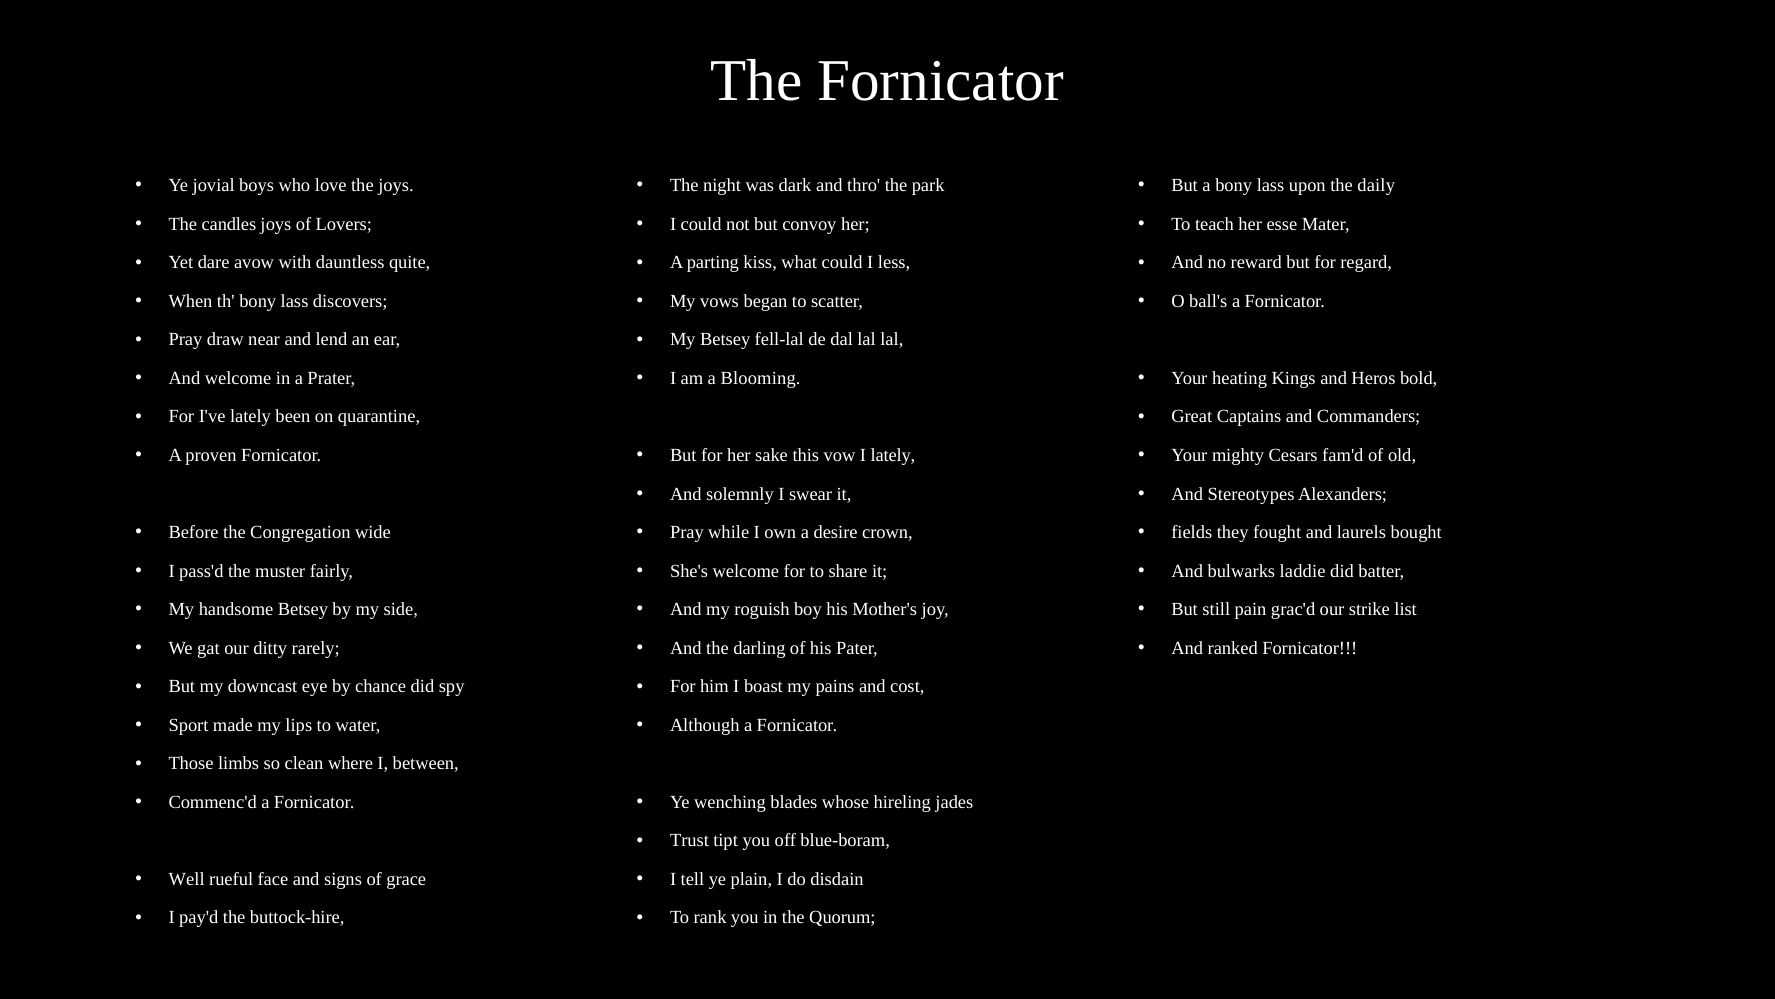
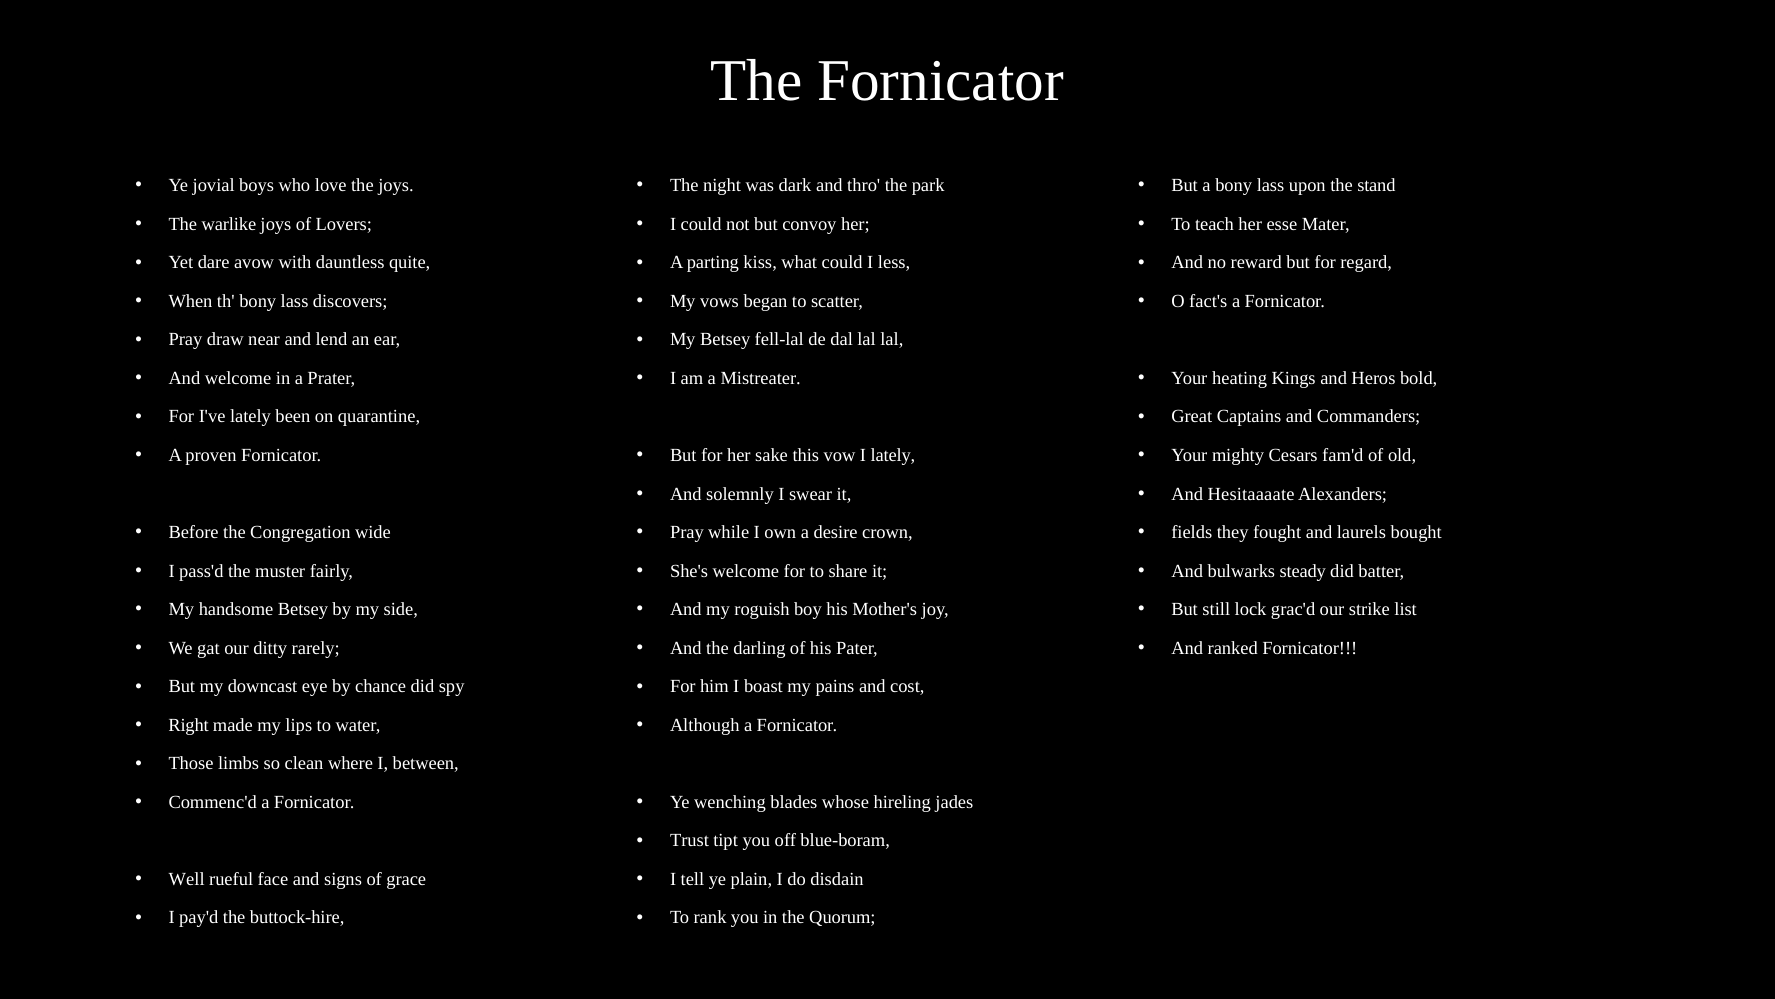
daily: daily -> stand (1376, 186)
candles: candles -> warlike (229, 224)
ball's: ball's -> fact's (1208, 301)
Blooming: Blooming -> Mistreater (761, 378)
Stereotypes: Stereotypes -> Hesitaaaate (1251, 494)
laddie: laddie -> steady (1303, 571)
pain: pain -> lock (1251, 609)
Sport: Sport -> Right (189, 725)
